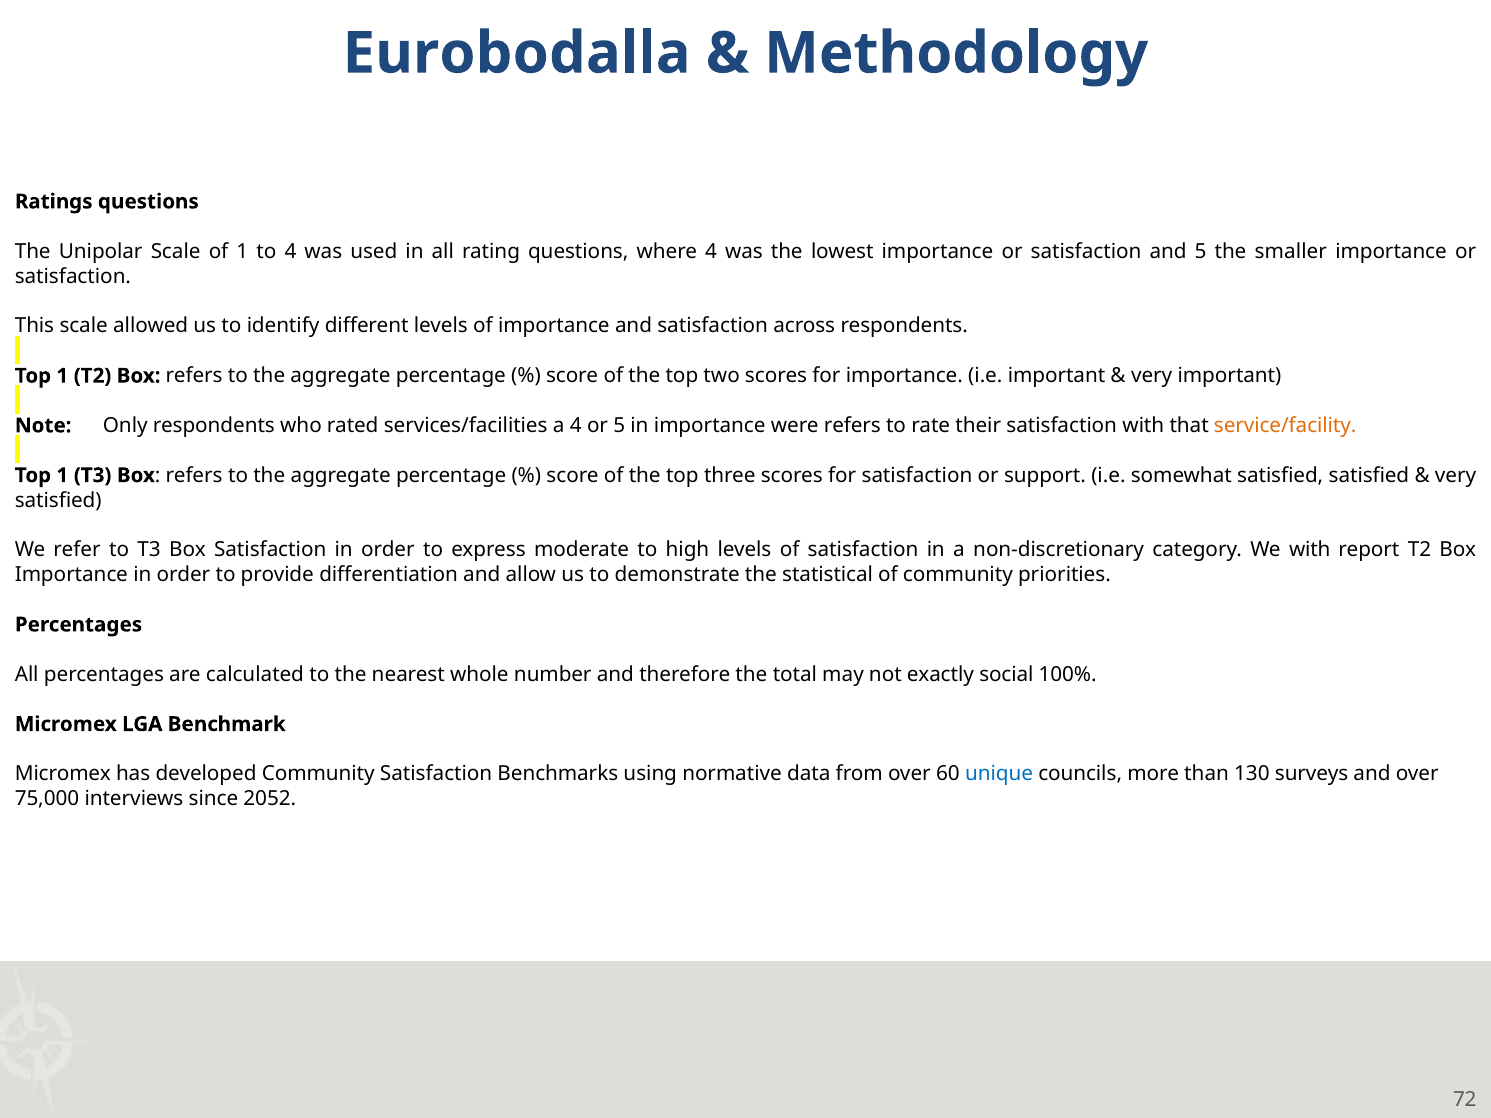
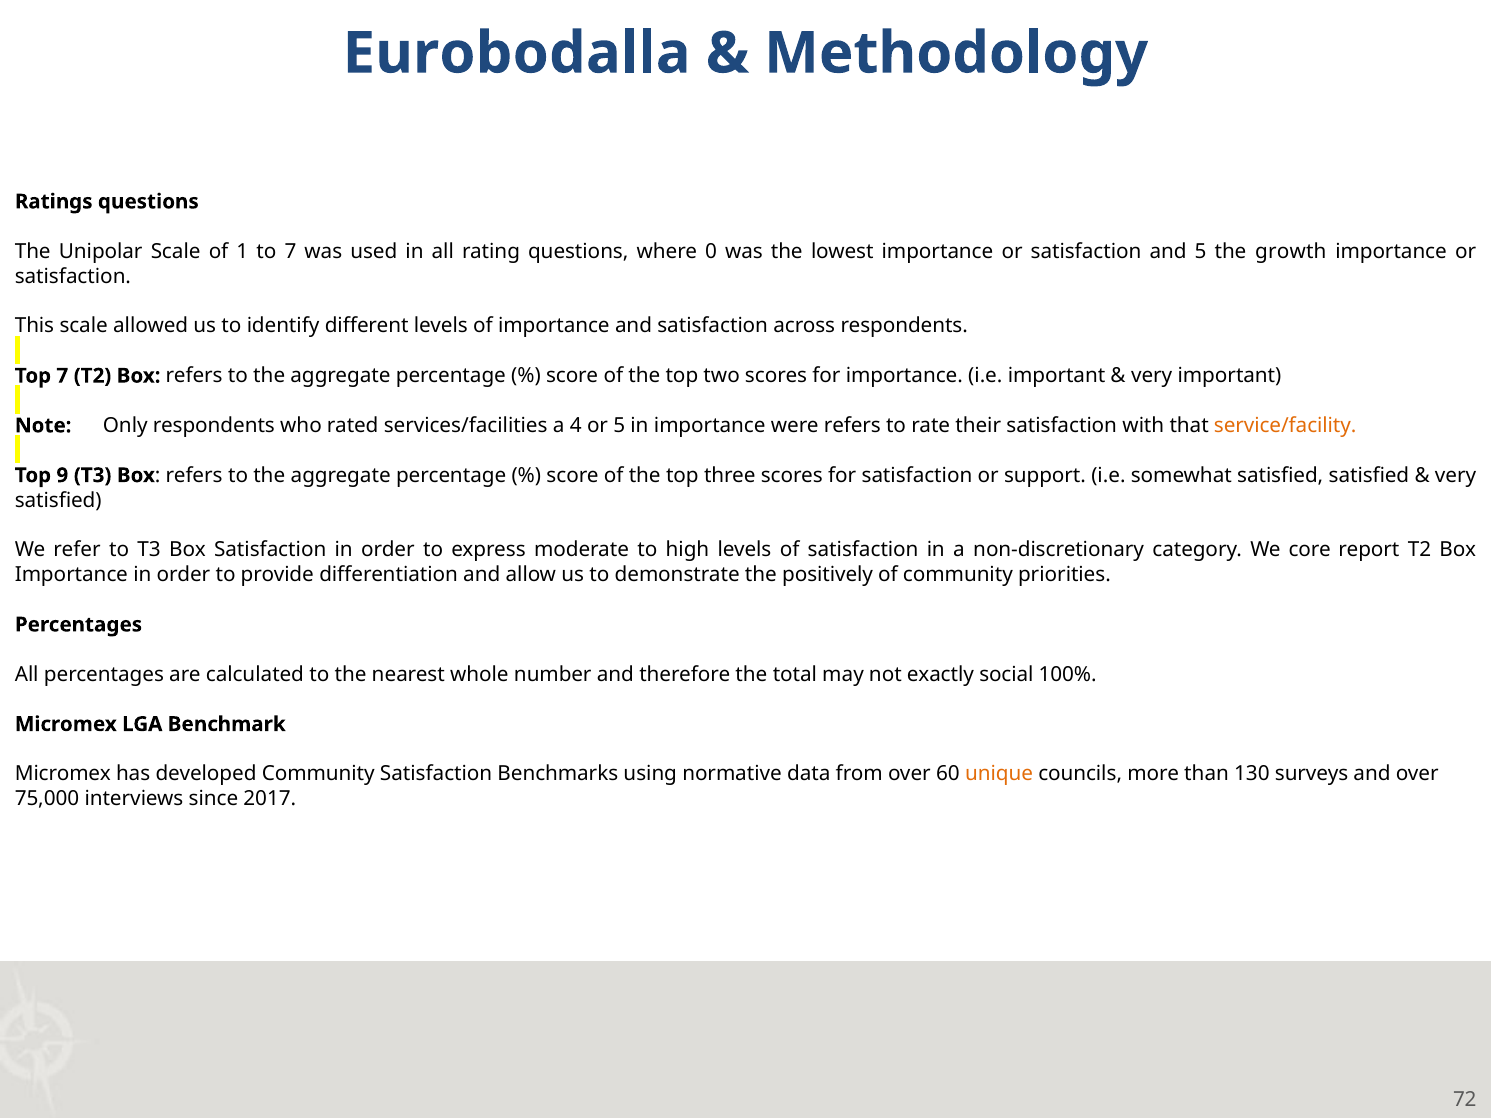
to 4: 4 -> 7 (290, 251)
where 4: 4 -> 0 (711, 251)
smaller: smaller -> growth (1291, 251)
1: 1 -> 7 (62, 376)
1: 1 -> 9 (62, 475)
We with: with -> core (1310, 550)
statistical: statistical -> positively (828, 575)
unique colour: blue -> orange (999, 774)
2052: 2052 -> 2017 (270, 799)
